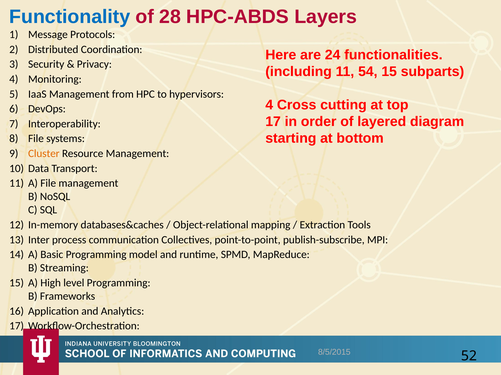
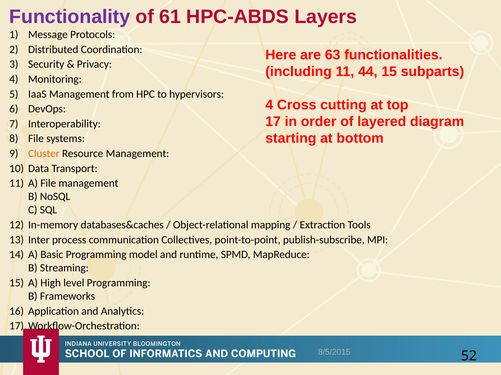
Functionality colour: blue -> purple (70, 17)
28: 28 -> 61 (170, 17)
24: 24 -> 63 (333, 55)
54: 54 -> 44 (368, 72)
